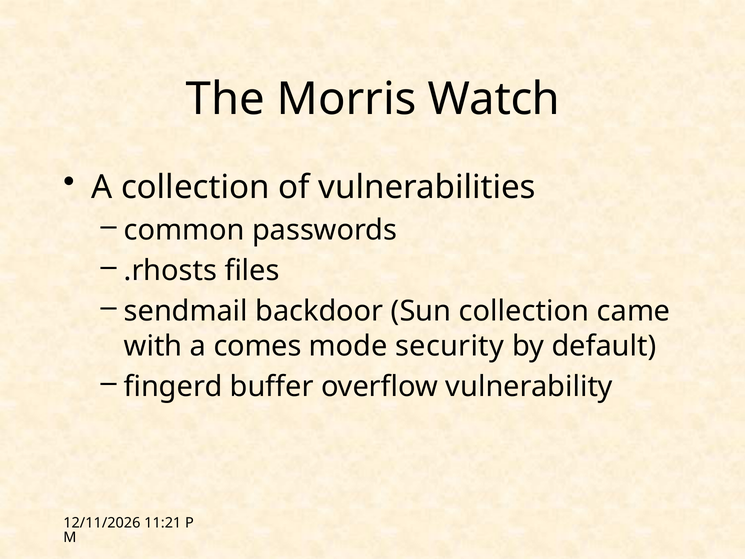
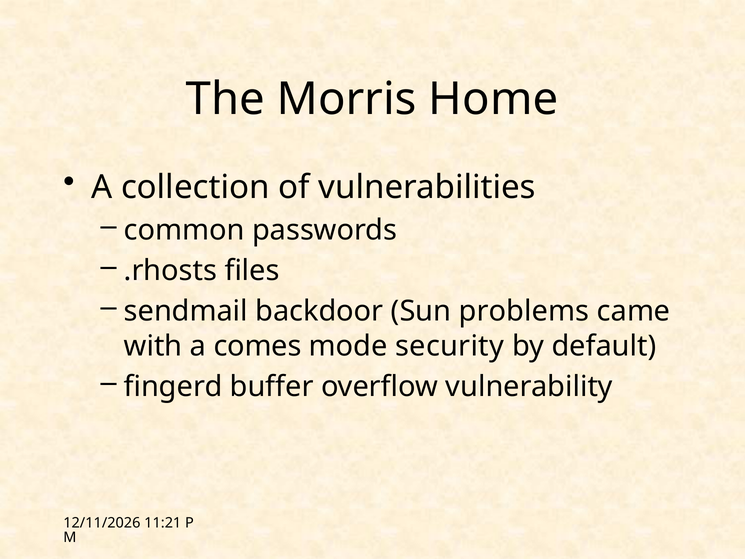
Watch: Watch -> Home (494, 99)
Sun collection: collection -> problems (524, 311)
